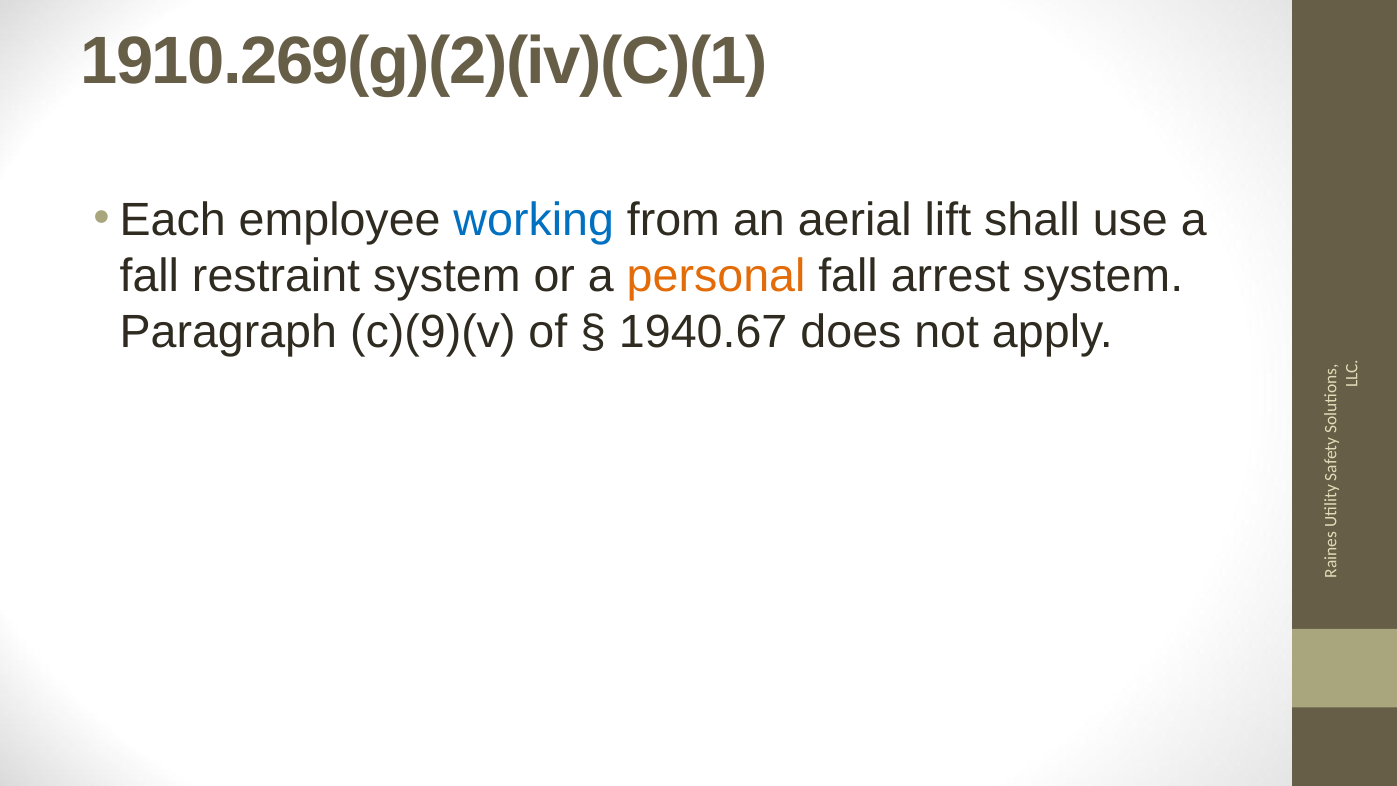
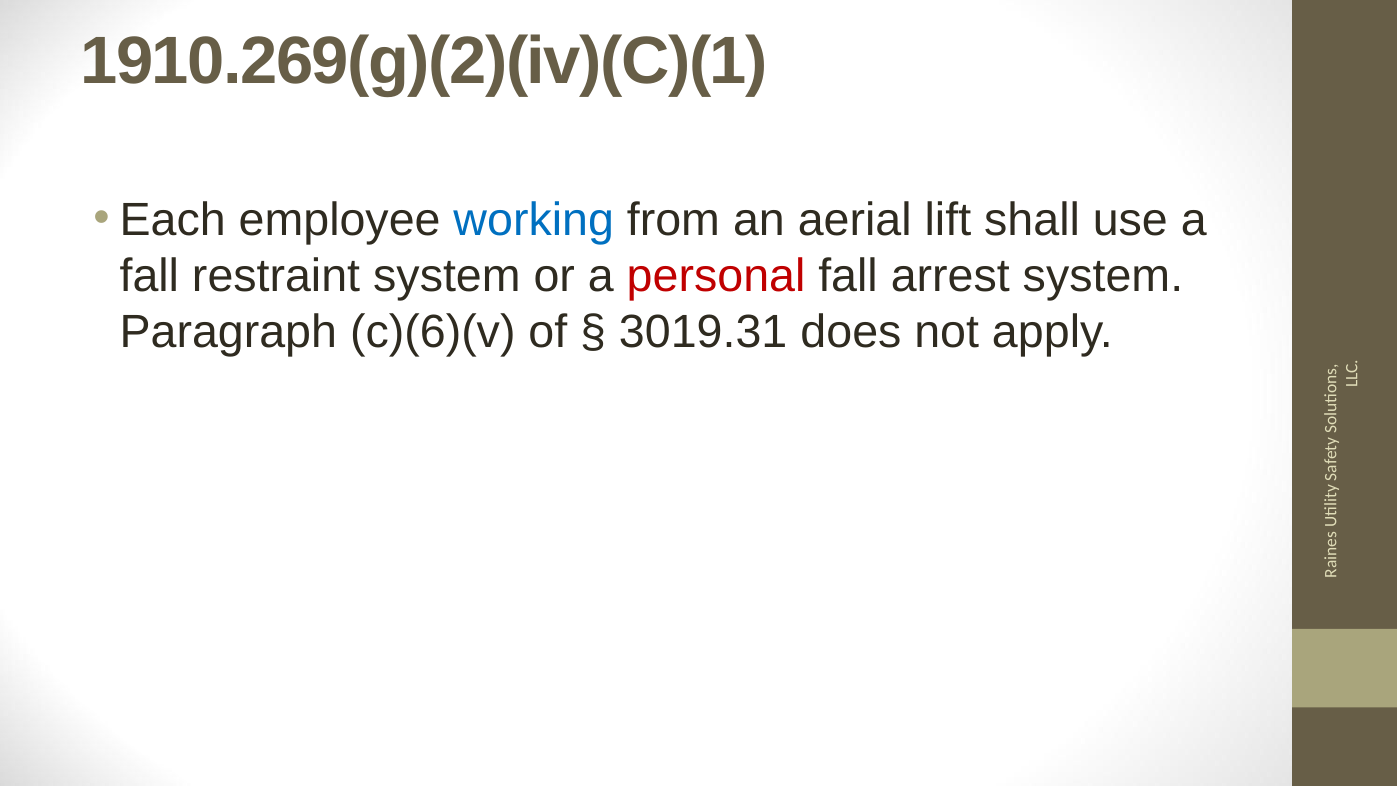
personal colour: orange -> red (716, 276)
c)(9)(v: c)(9)(v -> c)(6)(v (433, 332)
1940.67: 1940.67 -> 3019.31 (703, 332)
